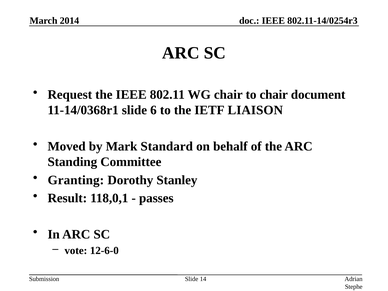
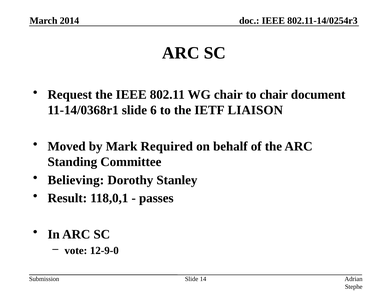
Standard: Standard -> Required (167, 146)
Granting: Granting -> Believing (76, 180)
12-6-0: 12-6-0 -> 12-9-0 (104, 251)
